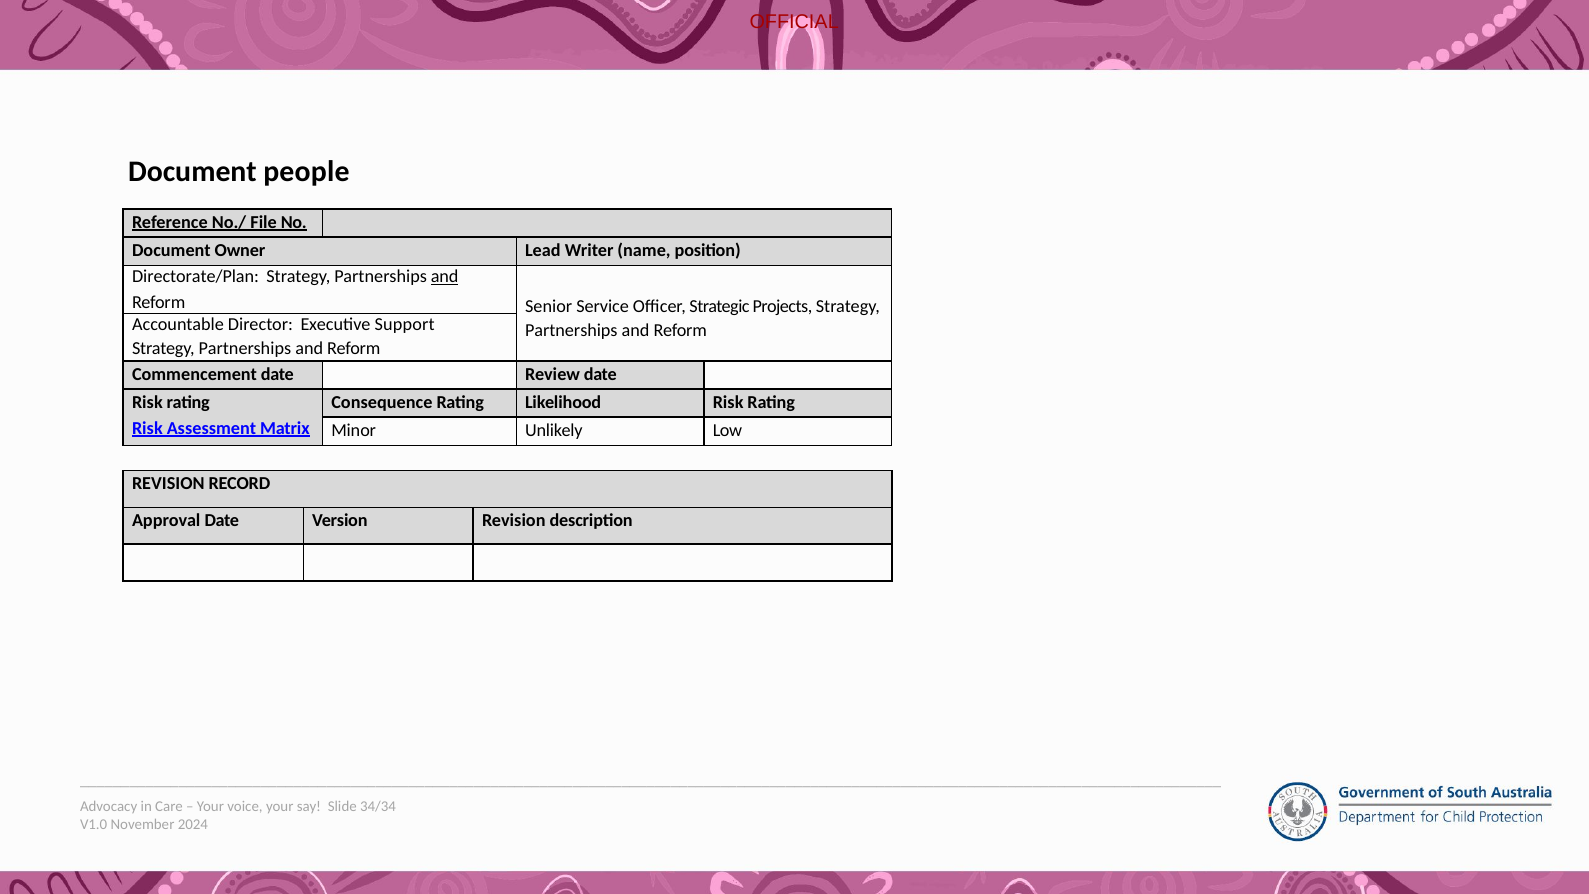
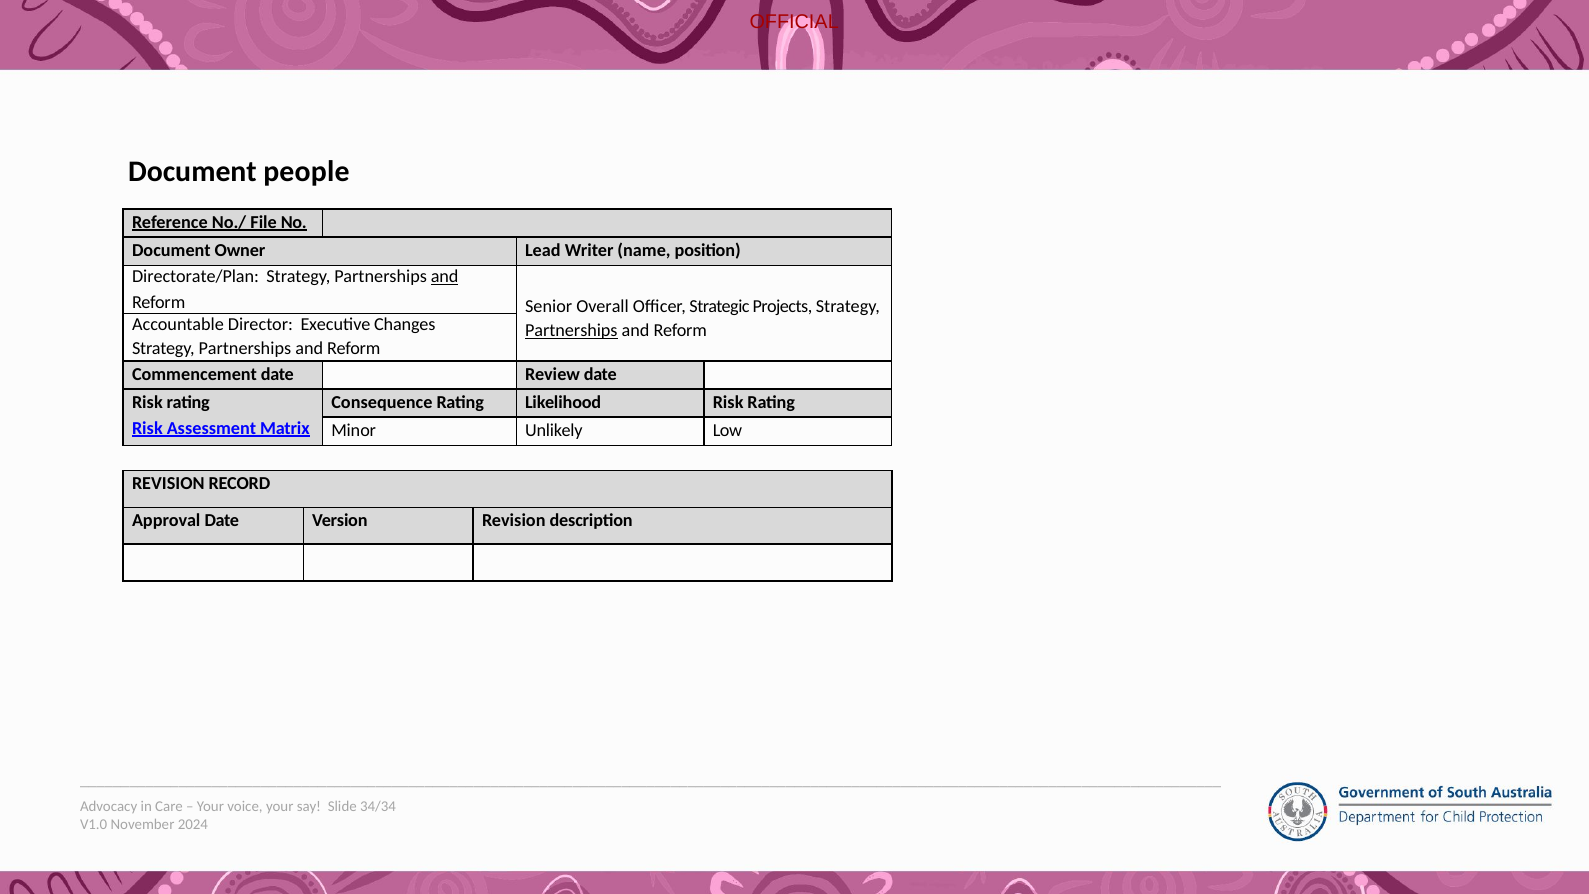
Service: Service -> Overall (603, 306)
Support: Support -> Changes (405, 324)
Partnerships underline: none -> present (571, 330)
